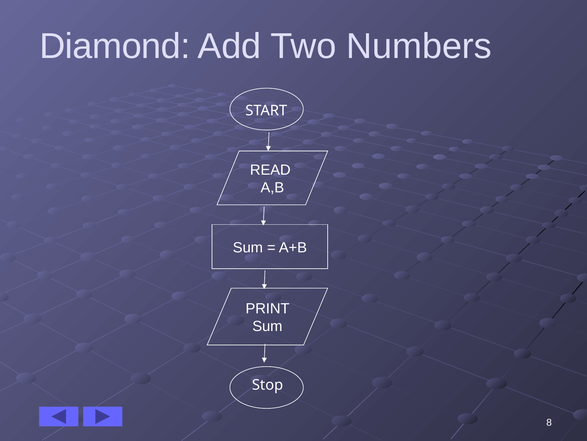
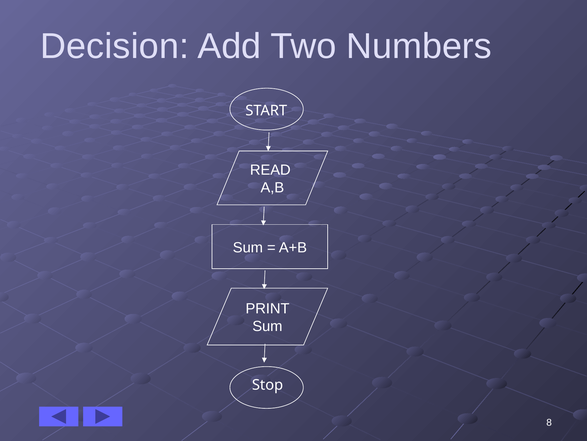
Diamond: Diamond -> Decision (115, 46)
